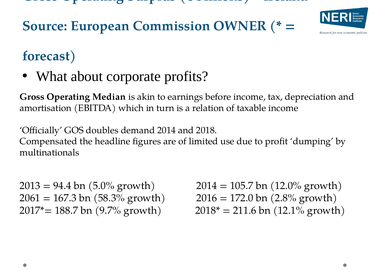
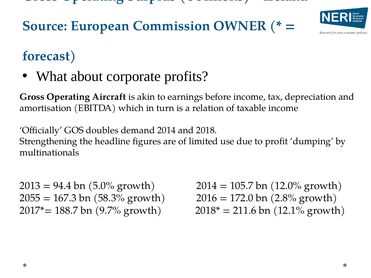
Median: Median -> Aircraft (109, 97)
Compensated: Compensated -> Strengthening (49, 141)
2061: 2061 -> 2055 (30, 198)
